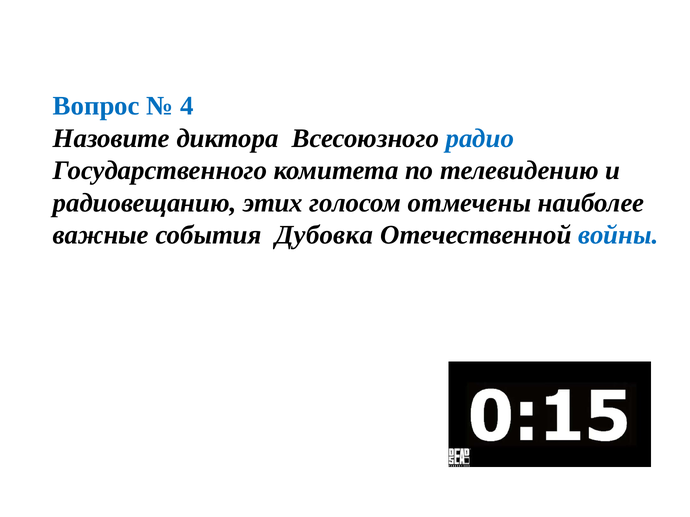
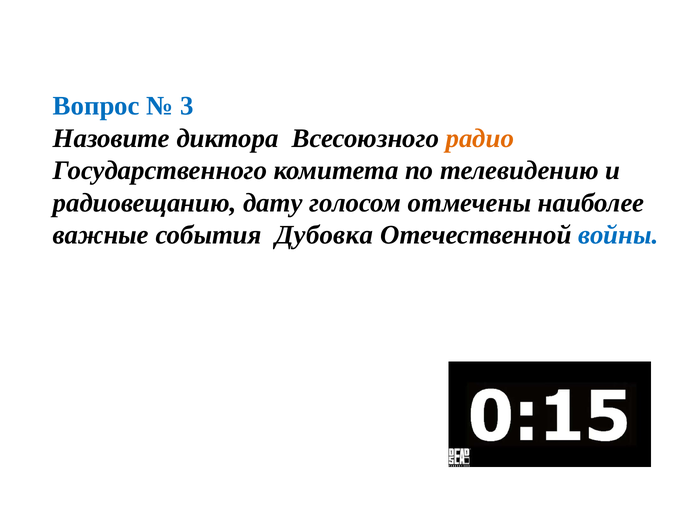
4: 4 -> 3 (187, 106)
радио colour: blue -> orange (480, 138)
этих: этих -> дату (273, 203)
